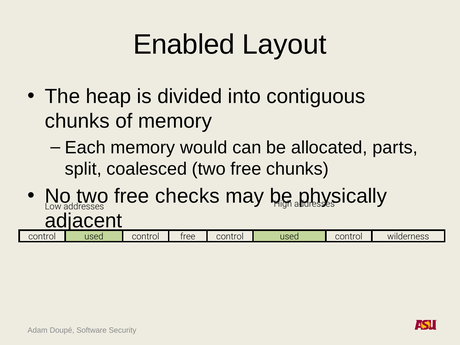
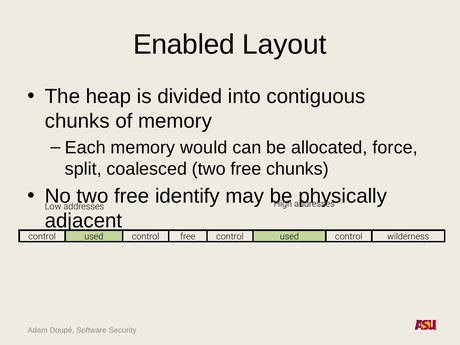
parts: parts -> force (395, 147)
checks: checks -> identify (187, 196)
